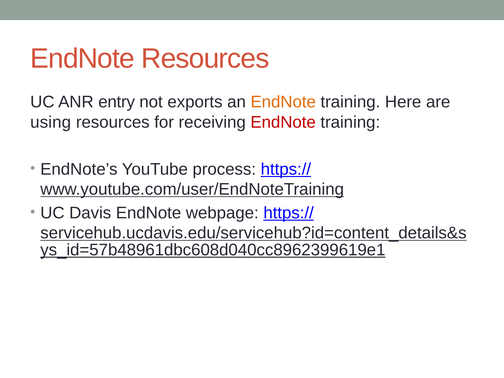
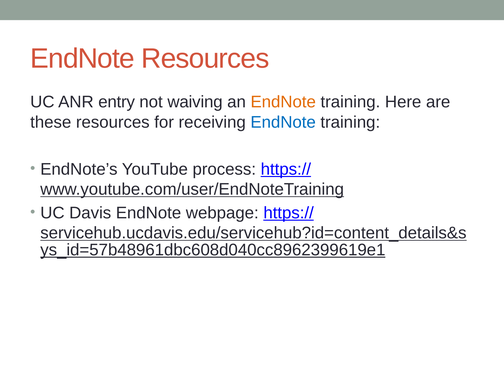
exports: exports -> waiving (195, 102)
using: using -> these (51, 122)
EndNote colour: red -> blue (283, 122)
